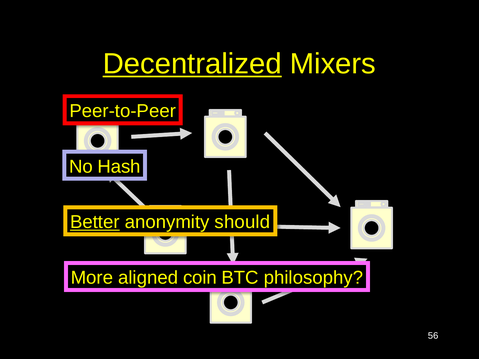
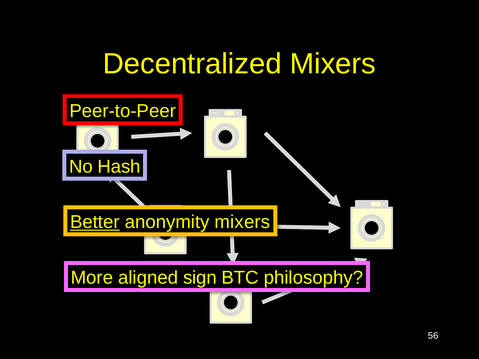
Decentralized underline: present -> none (192, 64)
anonymity should: should -> mixers (242, 222)
coin: coin -> sign (200, 278)
